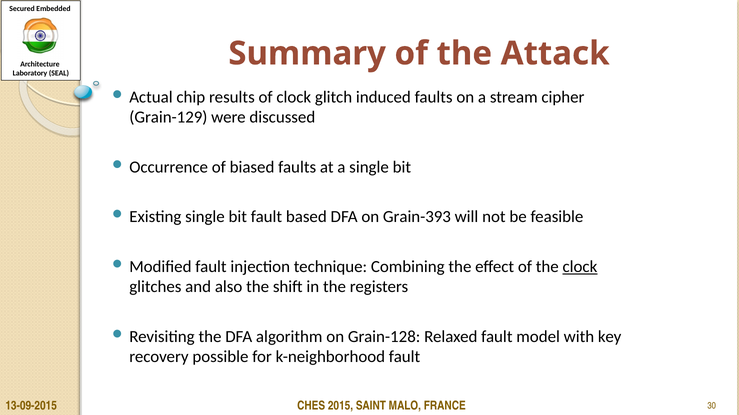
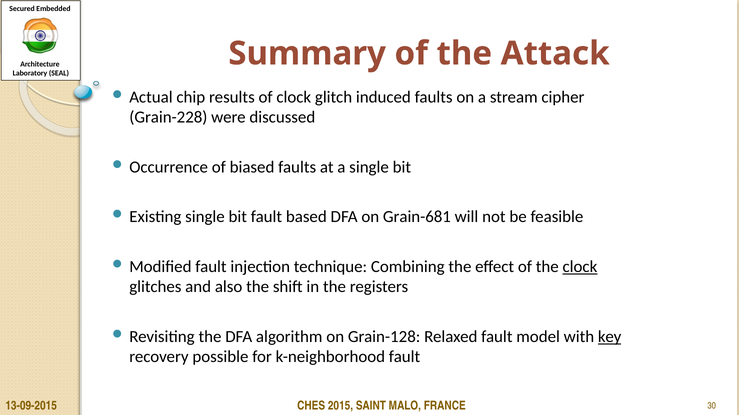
Grain-129: Grain-129 -> Grain-228 (168, 118)
Grain-393: Grain-393 -> Grain-681 (417, 217)
key underline: none -> present (610, 337)
